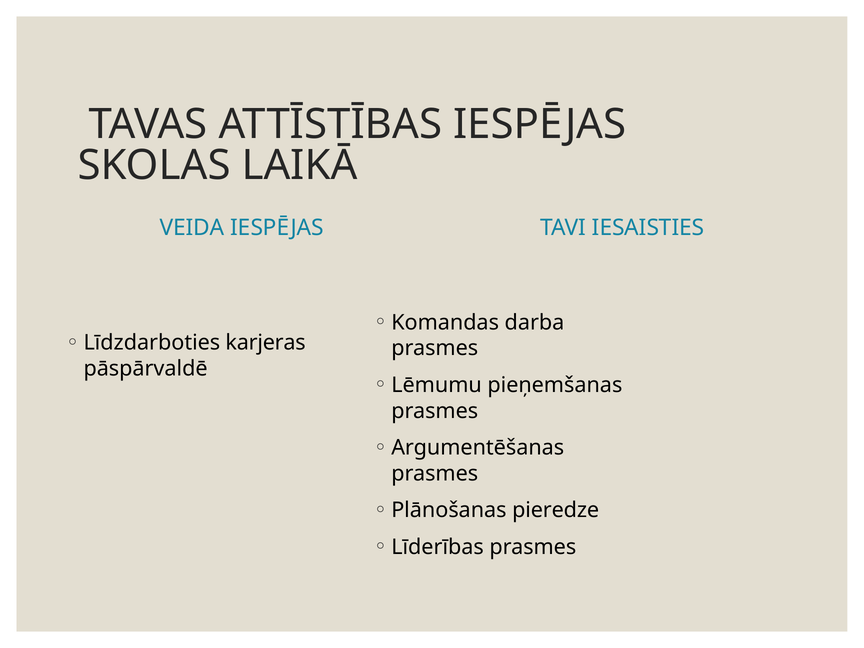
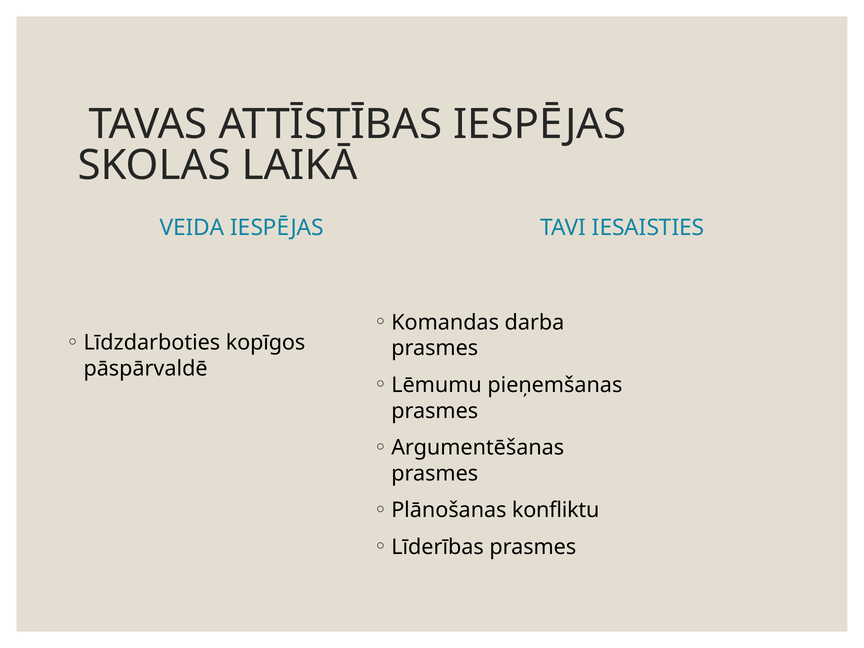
karjeras: karjeras -> kopīgos (266, 343)
pieredze: pieredze -> konfliktu (556, 510)
